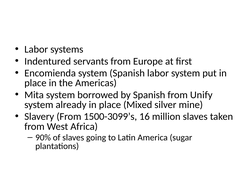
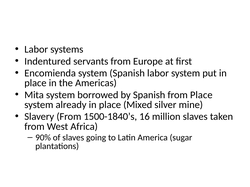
from Unify: Unify -> Place (201, 95)
1500-3099’s: 1500-3099’s -> 1500-1840’s (110, 117)
